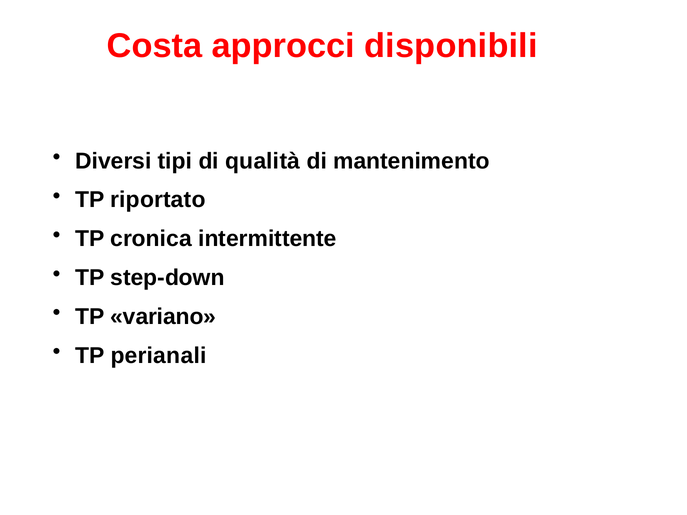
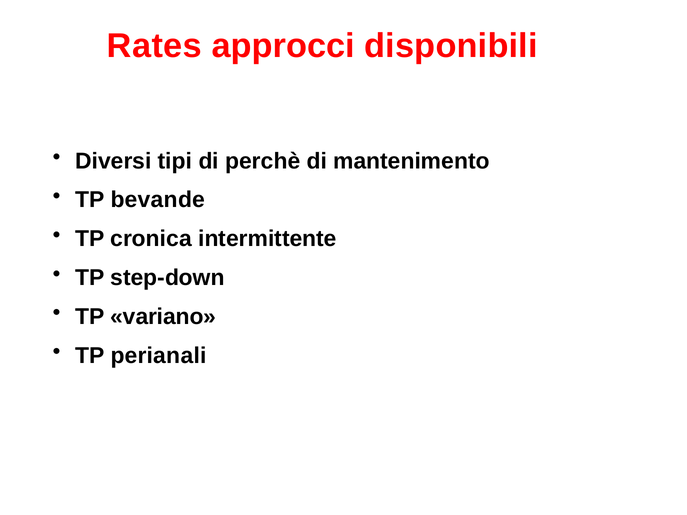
Costa: Costa -> Rates (154, 46)
qualità: qualità -> perchè (263, 161)
riportato: riportato -> bevande (158, 200)
